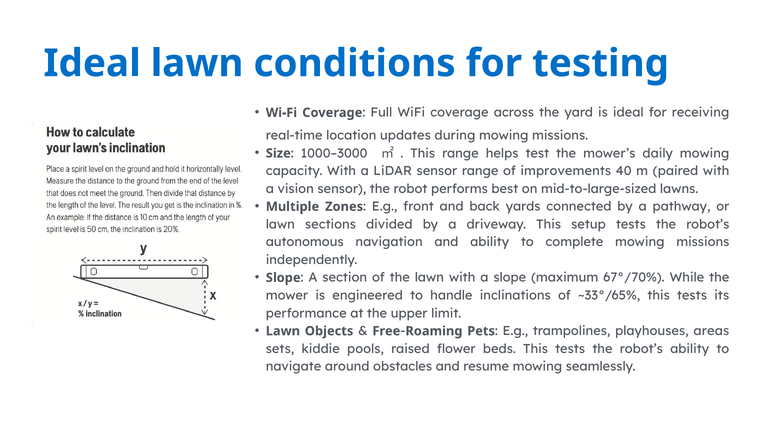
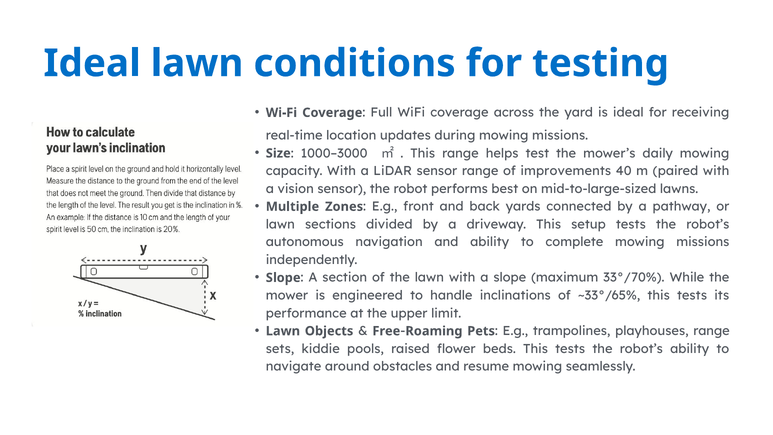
67°/70%: 67°/70% -> 33°/70% (634, 278)
playhouses areas: areas -> range (711, 331)
